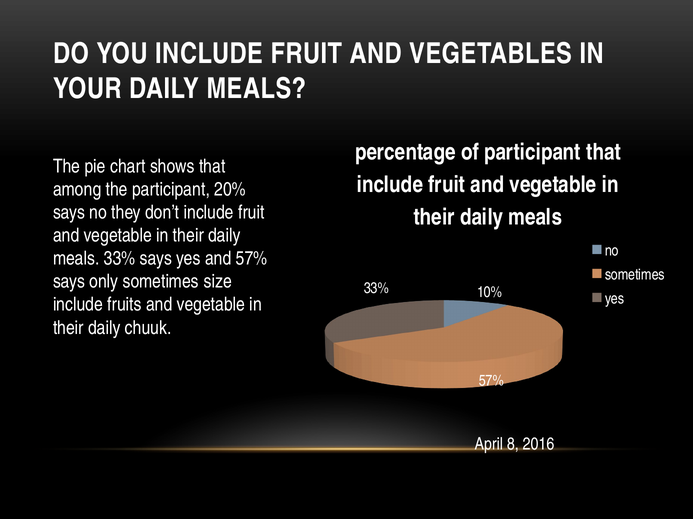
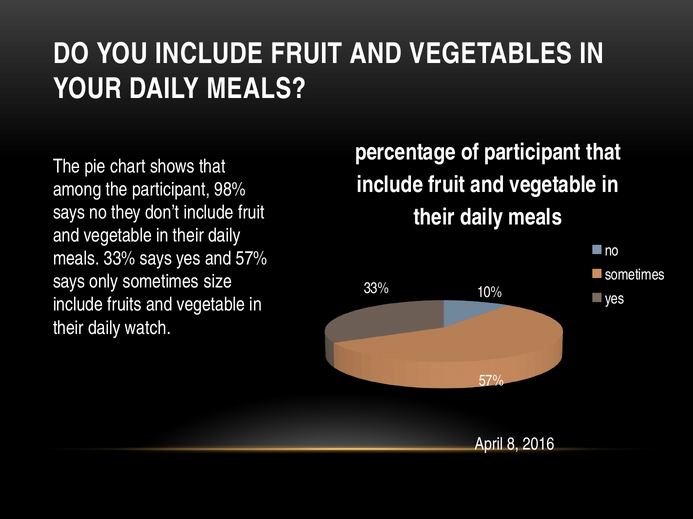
20%: 20% -> 98% (230, 190)
chuuk: chuuk -> watch (148, 328)
